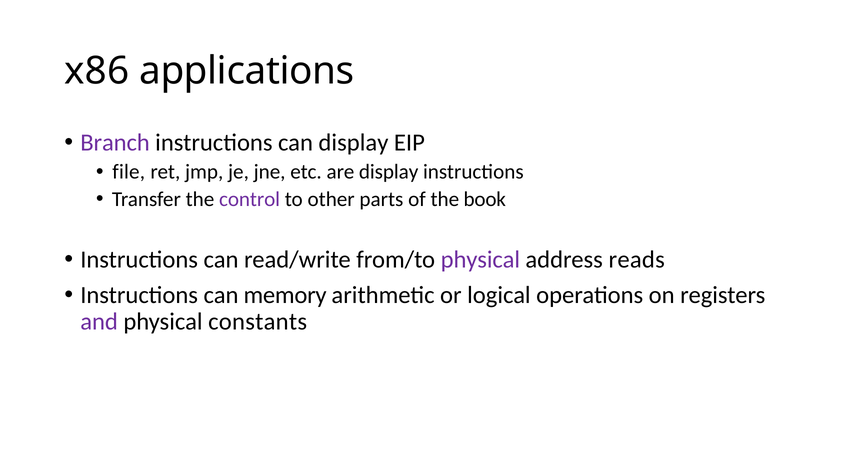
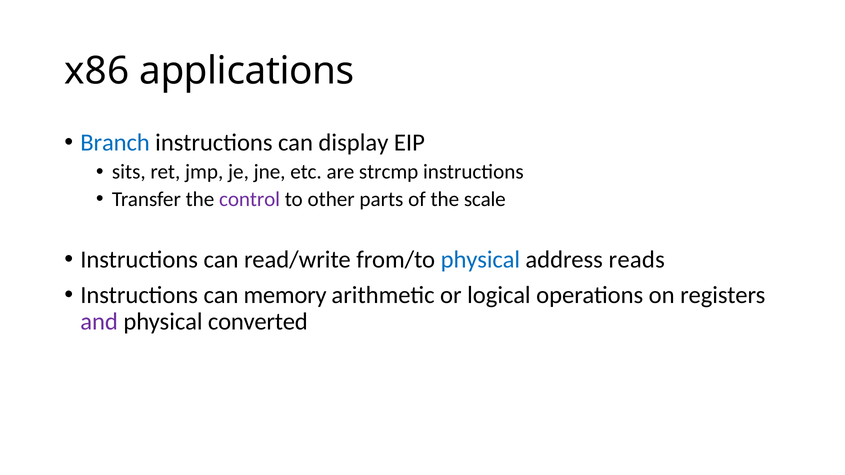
Branch colour: purple -> blue (115, 143)
file: file -> sits (129, 172)
are display: display -> strcmp (389, 172)
book: book -> scale (485, 199)
physical colour: purple -> blue (480, 260)
constants: constants -> converted (258, 322)
